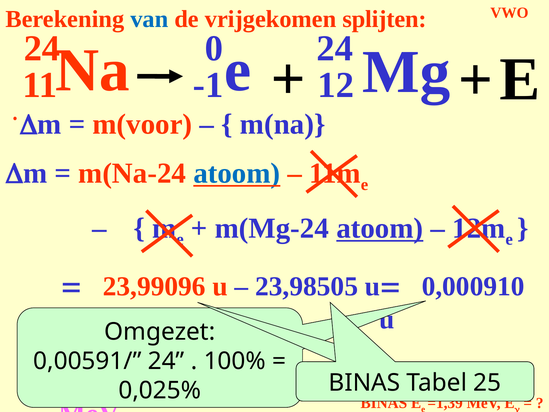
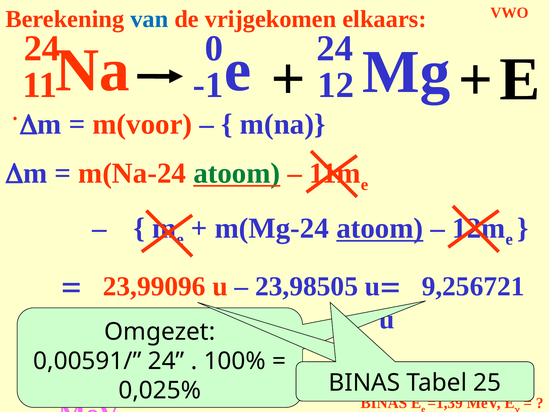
splijten: splijten -> elkaars (384, 19)
atoom colour: blue -> green (237, 173)
0,000910: 0,000910 -> 9,256721 (473, 286)
